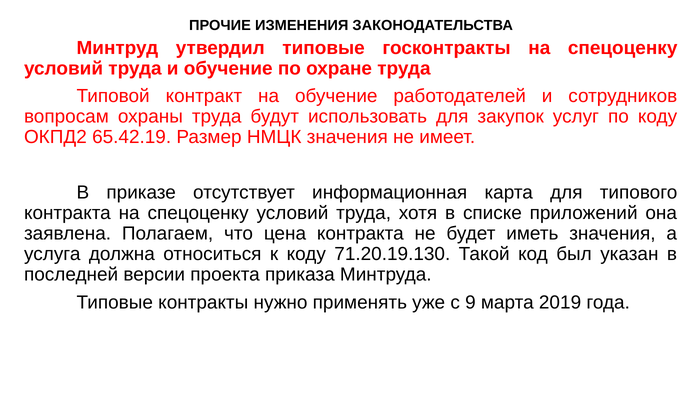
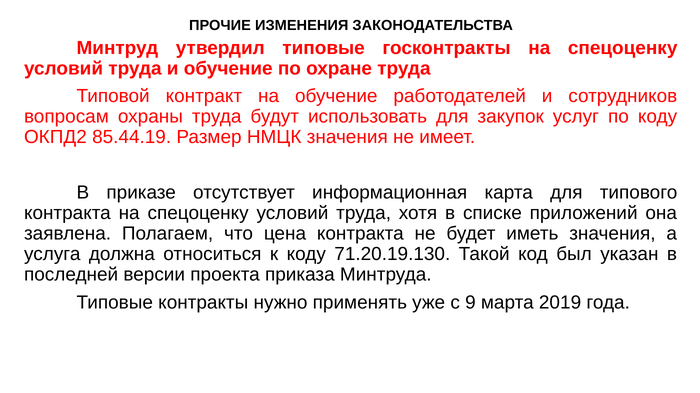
65.42.19: 65.42.19 -> 85.44.19 (132, 137)
